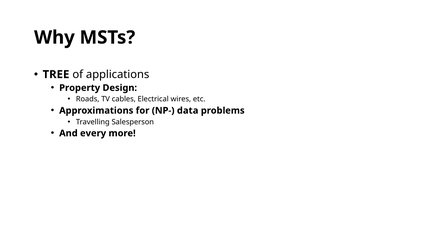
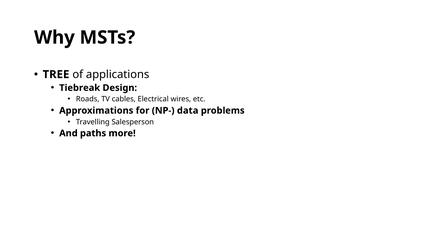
Property: Property -> Tiebreak (80, 88)
every: every -> paths (93, 133)
